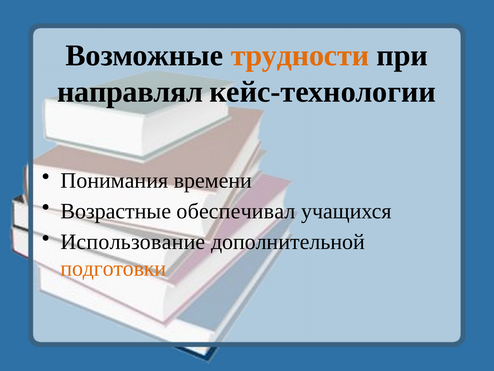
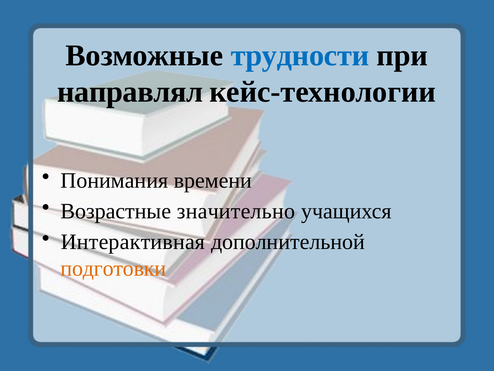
трудности colour: orange -> blue (300, 55)
обеспечивал: обеспечивал -> значительно (236, 211)
Использование: Использование -> Интерактивная (133, 242)
